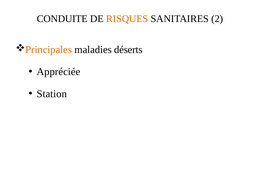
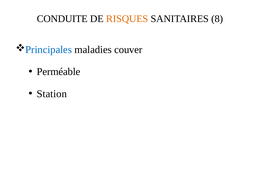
2: 2 -> 8 (217, 19)
Principales colour: orange -> blue (49, 50)
déserts: déserts -> couver (128, 50)
Appréciée: Appréciée -> Perméable (59, 72)
